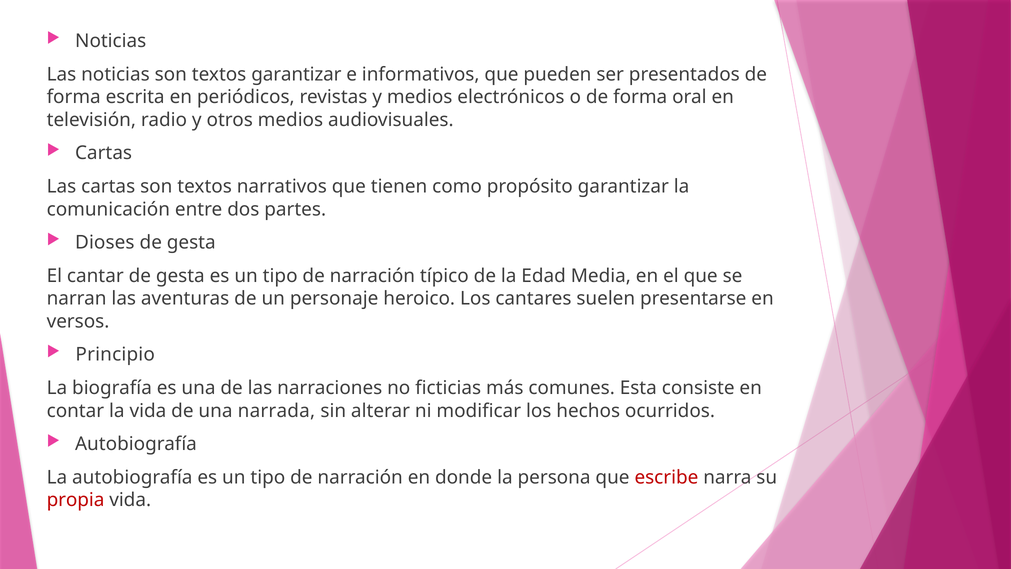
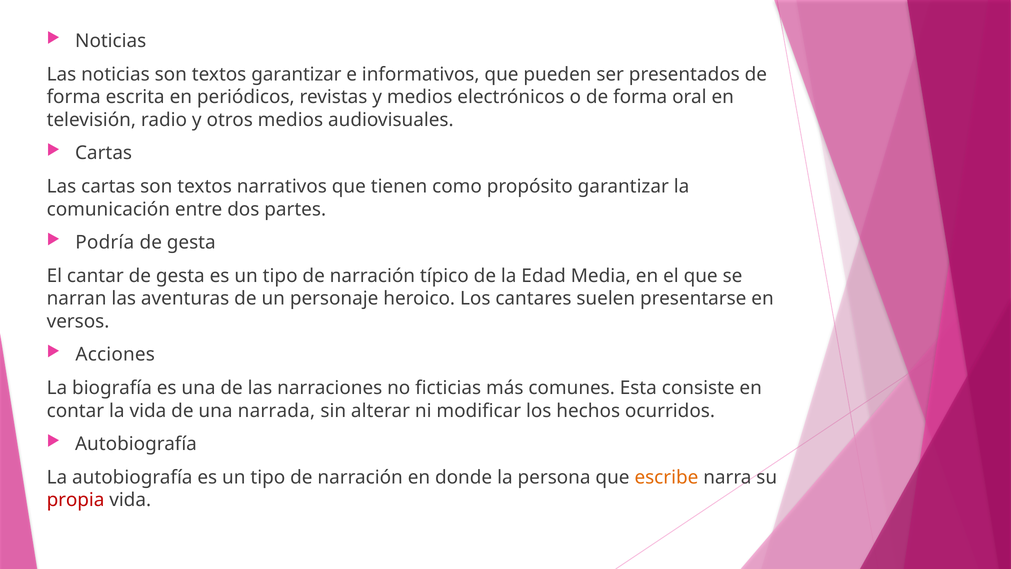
Dioses: Dioses -> Podría (105, 242)
Principio: Principio -> Acciones (115, 355)
escribe colour: red -> orange (666, 477)
